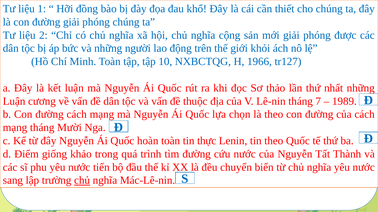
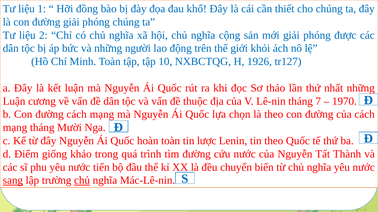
1966: 1966 -> 1926 (259, 62)
1989: 1989 -> 1970 (344, 101)
thực: thực -> lược (207, 141)
sang underline: none -> present (13, 181)
